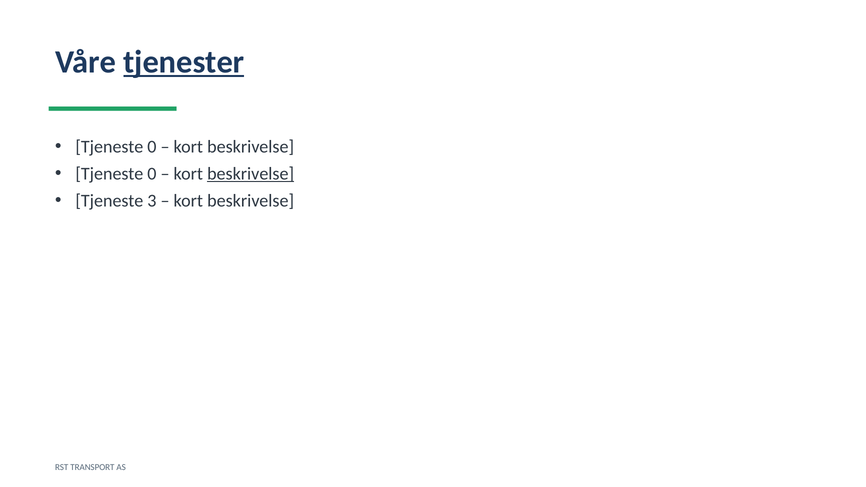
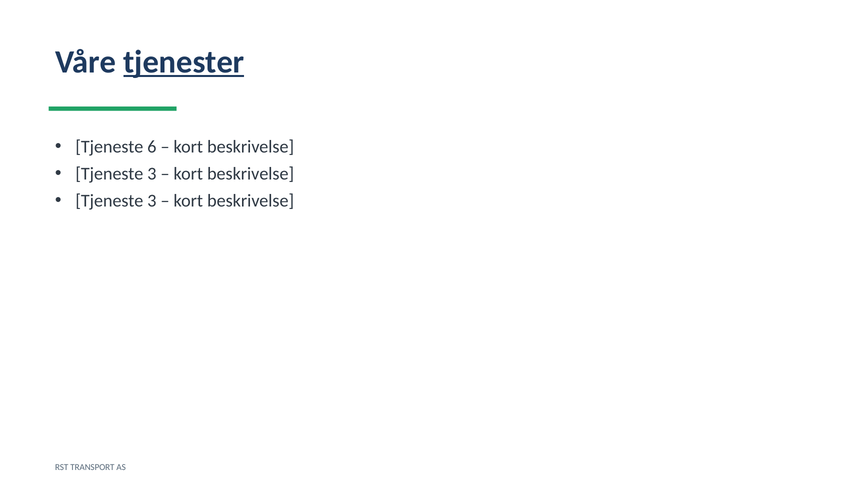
0: 0 -> 6 (152, 147)
0: 0 -> 3 (152, 174)
beskrivelse underline: present -> none (251, 174)
